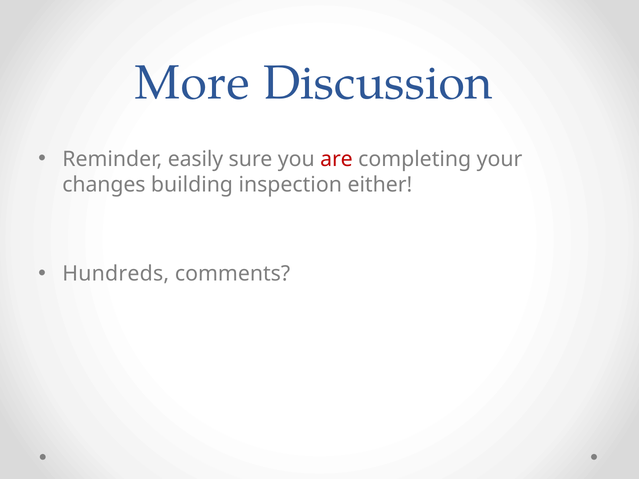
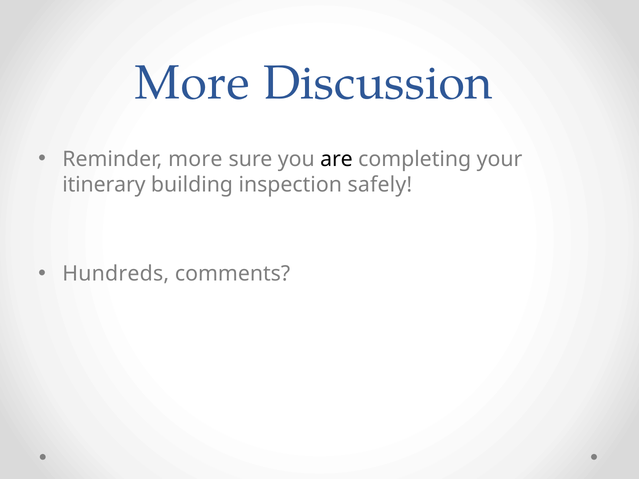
Reminder easily: easily -> more (195, 159)
are colour: red -> black (336, 159)
changes: changes -> itinerary (104, 185)
either: either -> safely (380, 185)
